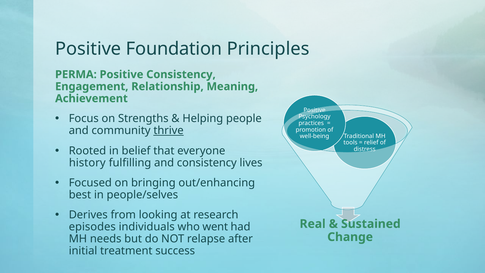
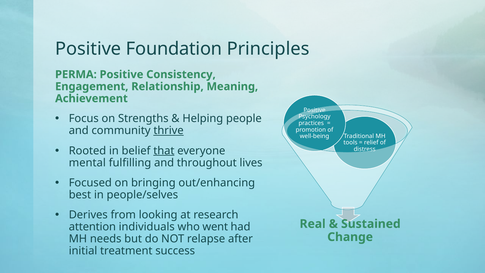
that underline: none -> present (164, 151)
history: history -> mental (87, 163)
and consistency: consistency -> throughout (207, 163)
episodes: episodes -> attention (92, 227)
